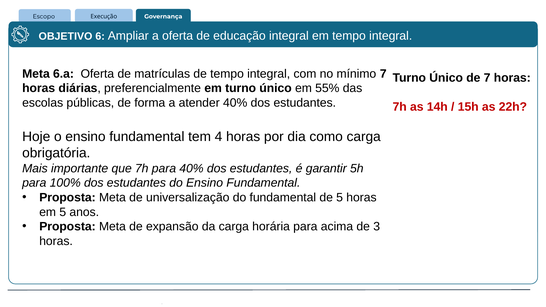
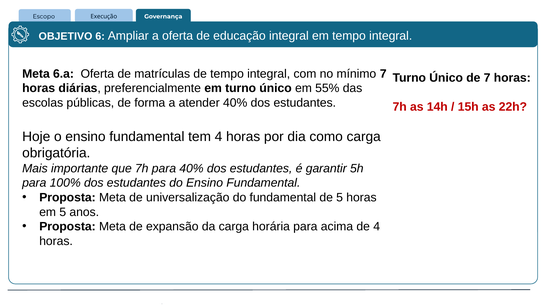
de 3: 3 -> 4 (377, 227)
